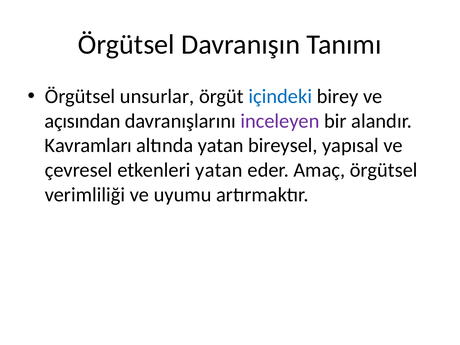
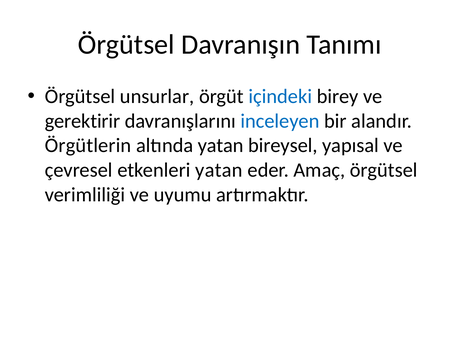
açısından: açısından -> gerektirir (83, 121)
inceleyen colour: purple -> blue (280, 121)
Kavramları: Kavramları -> Örgütlerin (88, 146)
